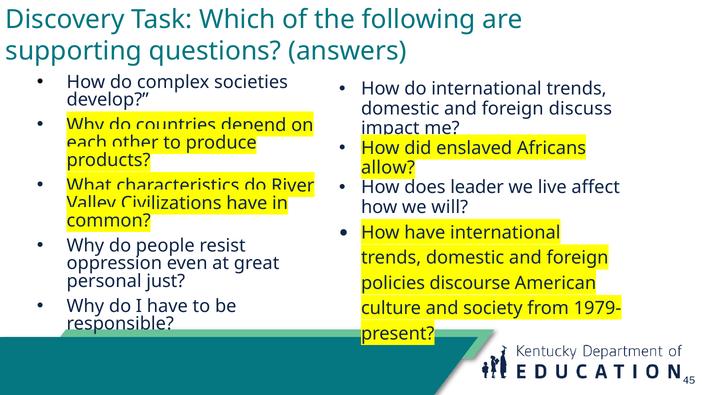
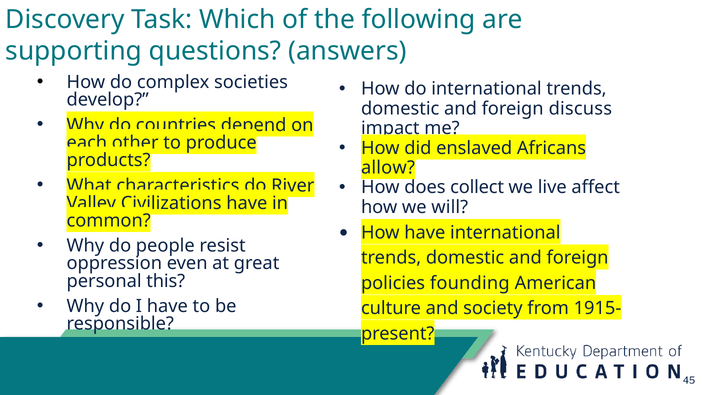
leader: leader -> collect (477, 187)
just: just -> this (166, 281)
discourse: discourse -> founding (470, 283)
1979-: 1979- -> 1915- (597, 308)
